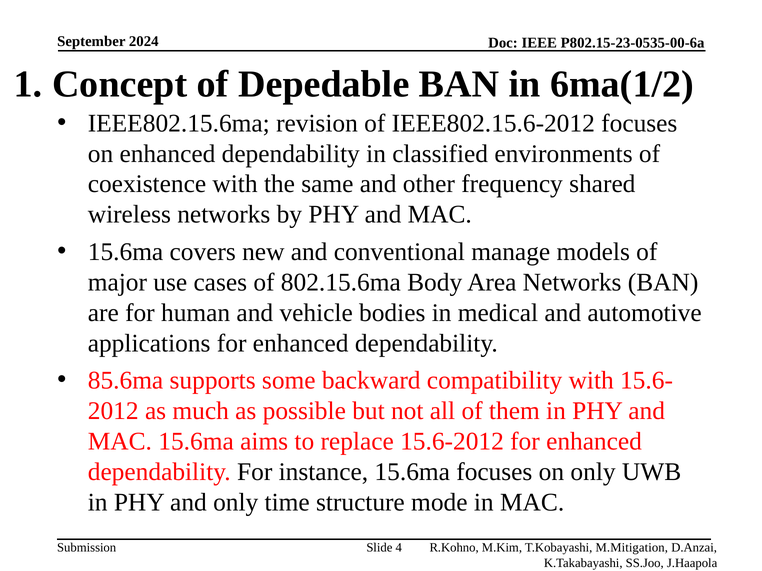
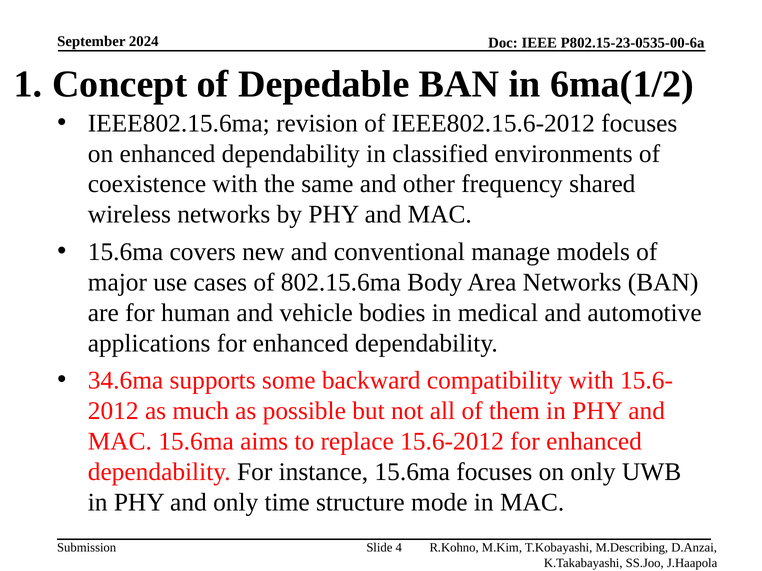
85.6ma: 85.6ma -> 34.6ma (126, 381)
M.Mitigation: M.Mitigation -> M.Describing (632, 548)
